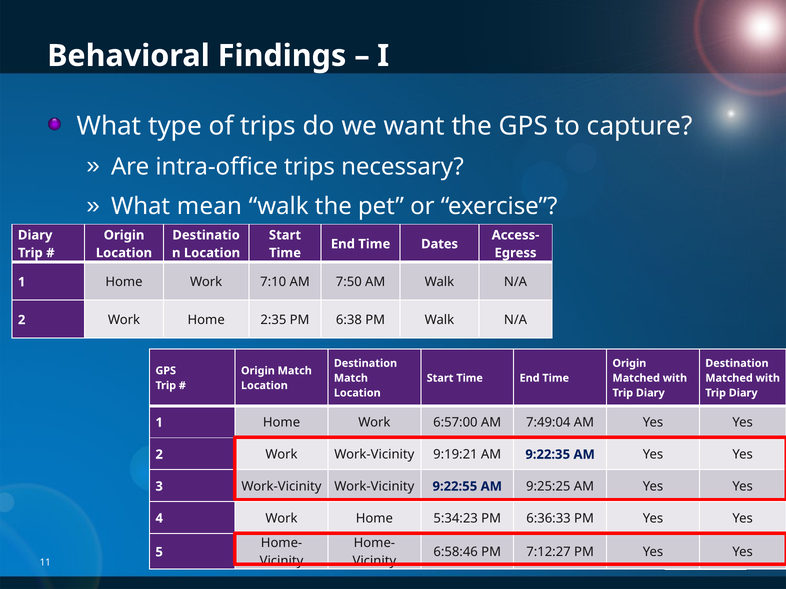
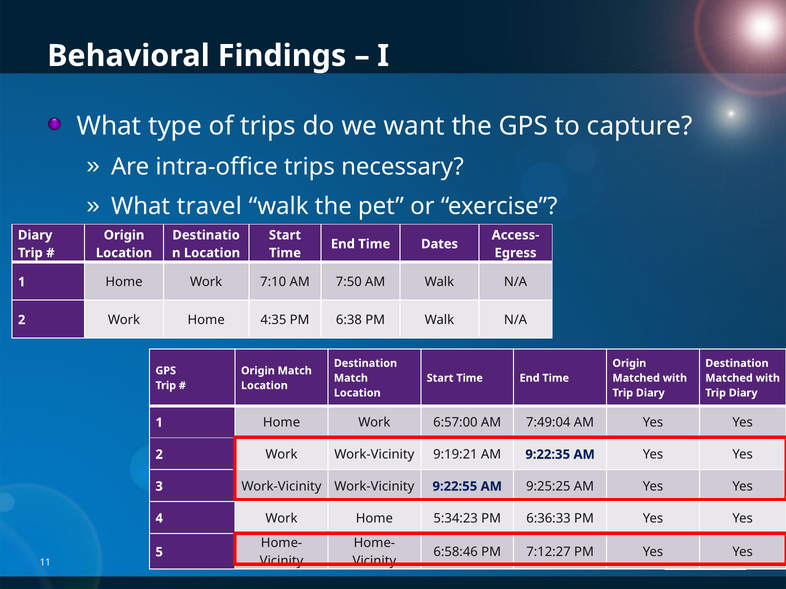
mean: mean -> travel (209, 207)
2:35: 2:35 -> 4:35 (273, 320)
